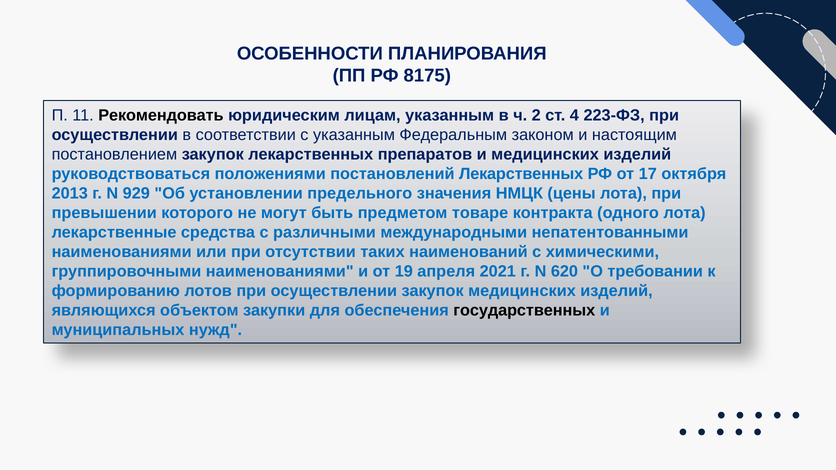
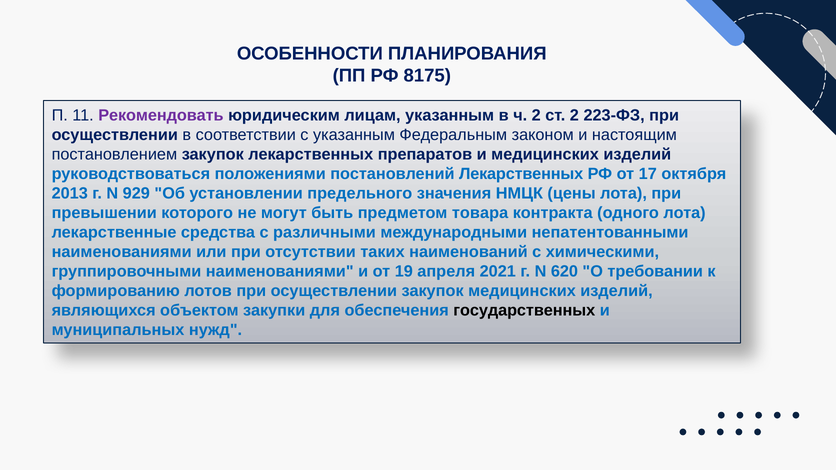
Рекомендовать colour: black -> purple (161, 116)
ст 4: 4 -> 2 (574, 116)
товаре: товаре -> товара (480, 213)
